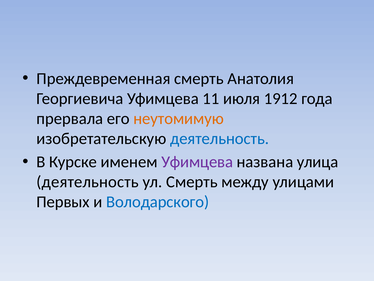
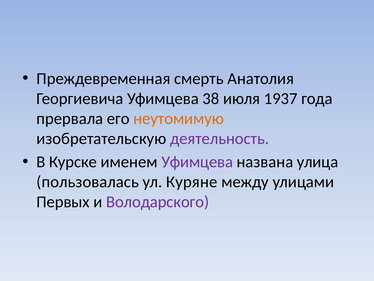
11: 11 -> 38 (211, 98)
1912: 1912 -> 1937 (281, 98)
деятельность colour: blue -> purple (220, 138)
деятельность: деятельность -> пользовалась (88, 182)
ул Смерть: Смерть -> Куряне (192, 182)
Володарского colour: blue -> purple (158, 202)
